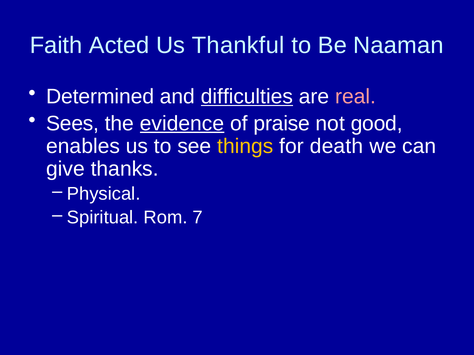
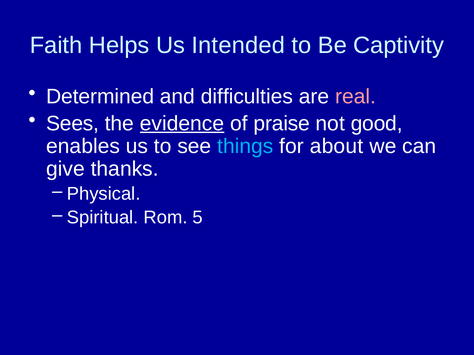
Acted: Acted -> Helps (119, 46)
Thankful: Thankful -> Intended (238, 46)
Naaman: Naaman -> Captivity (398, 46)
difficulties underline: present -> none (247, 97)
things colour: yellow -> light blue (245, 146)
death: death -> about (337, 146)
7: 7 -> 5 (198, 218)
